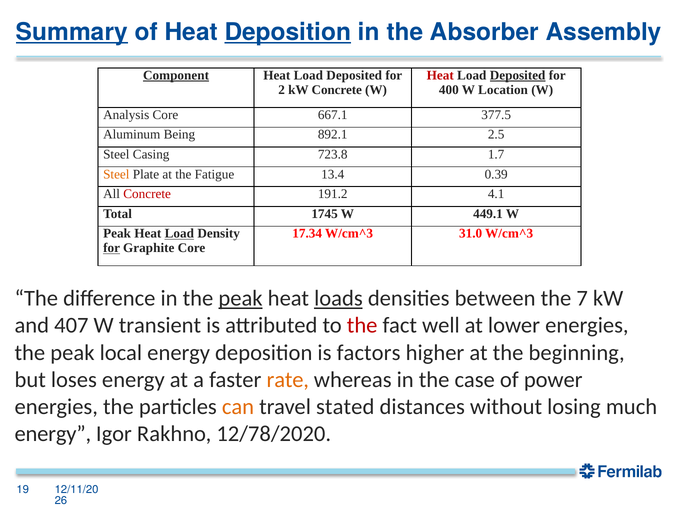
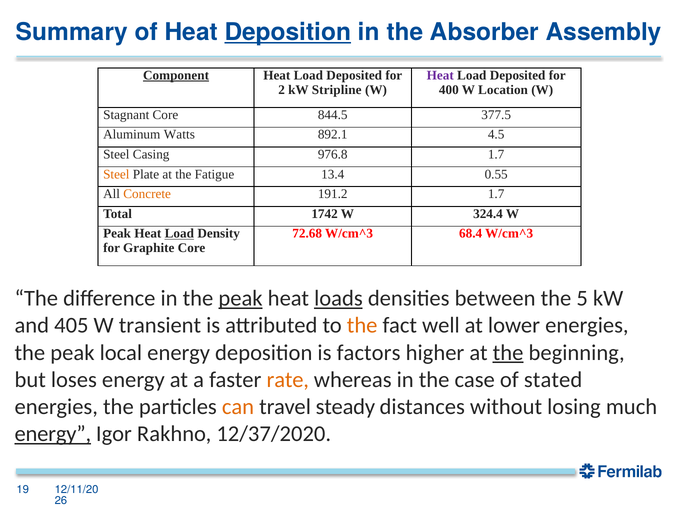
Summary underline: present -> none (72, 32)
Heat colour: red -> purple (440, 75)
Deposited underline: present -> none (518, 75)
kW Concrete: Concrete -> Stripline (337, 90)
Analysis: Analysis -> Stagnant (126, 115)
667.1: 667.1 -> 844.5 (333, 115)
Being: Being -> Watts (179, 135)
2.5: 2.5 -> 4.5 (496, 135)
723.8: 723.8 -> 976.8 (333, 155)
0.39: 0.39 -> 0.55 (496, 174)
Concrete colour: red -> orange (147, 194)
191.2 4.1: 4.1 -> 1.7 (496, 194)
1745: 1745 -> 1742 (325, 214)
449.1: 449.1 -> 324.4 (488, 214)
17.34: 17.34 -> 72.68 (307, 234)
31.0: 31.0 -> 68.4 (471, 234)
for underline: present -> none (112, 248)
7: 7 -> 5 (582, 299)
407: 407 -> 405 (71, 326)
the colour: red -> orange (362, 326)
the underline: none -> present (508, 353)
power: power -> stated (553, 380)
stated: stated -> steady (345, 407)
energy underline: none -> present (53, 434)
12/78/2020: 12/78/2020 -> 12/37/2020 (274, 434)
